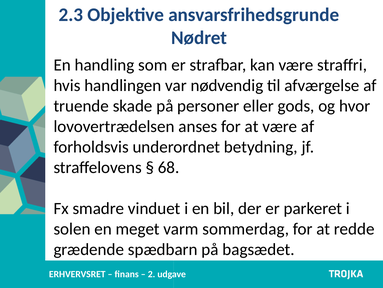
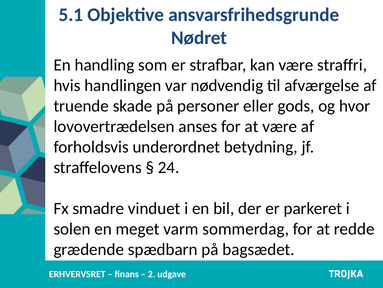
2.3: 2.3 -> 5.1 (71, 15)
68: 68 -> 24 (169, 167)
